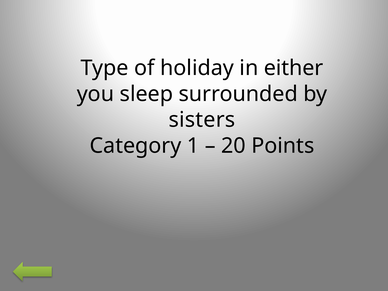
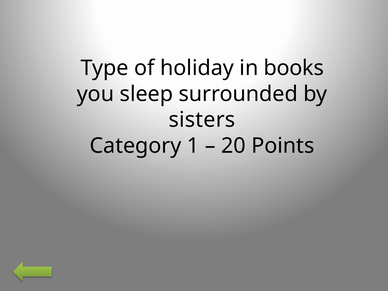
either: either -> books (294, 68)
